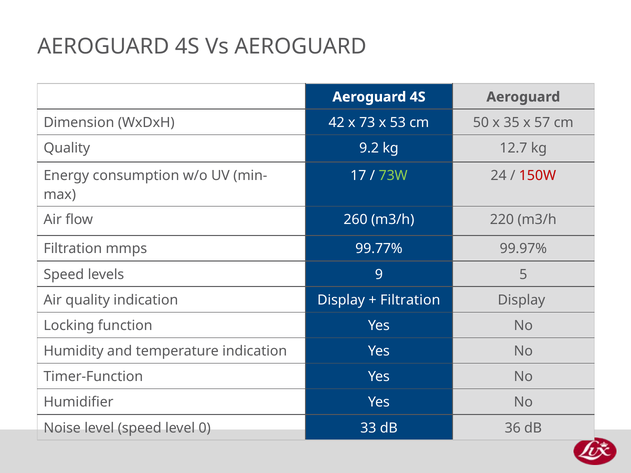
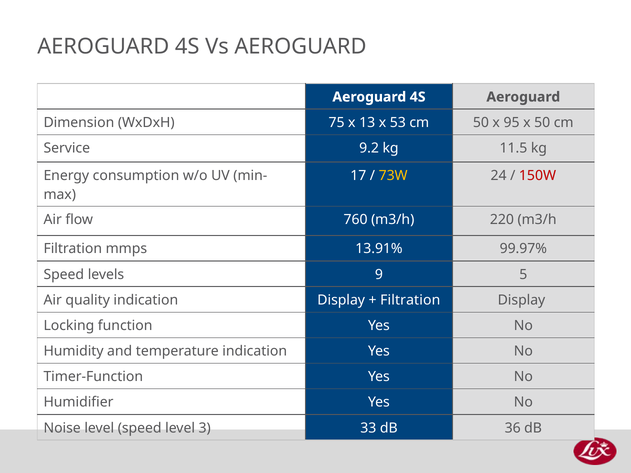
42: 42 -> 75 (337, 123)
73: 73 -> 13 (367, 123)
35: 35 -> 95 (512, 123)
x 57: 57 -> 50 (542, 123)
Quality: Quality -> Service (67, 148)
12.7: 12.7 -> 11.5 (513, 148)
73W colour: light green -> yellow (393, 176)
260: 260 -> 760 (356, 220)
99.77%: 99.77% -> 13.91% (379, 249)
0: 0 -> 3 (205, 428)
